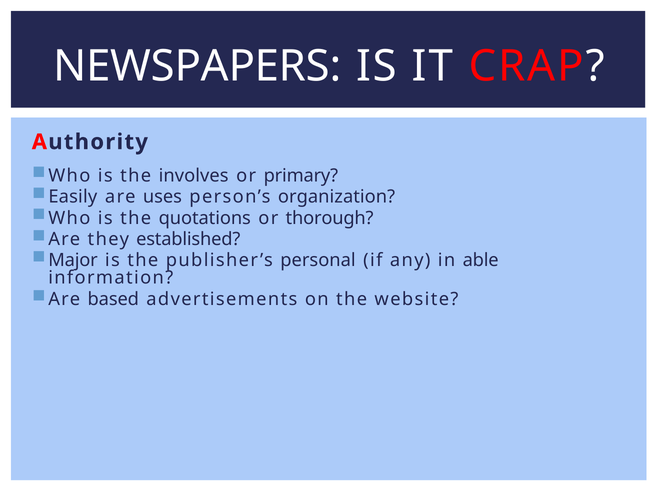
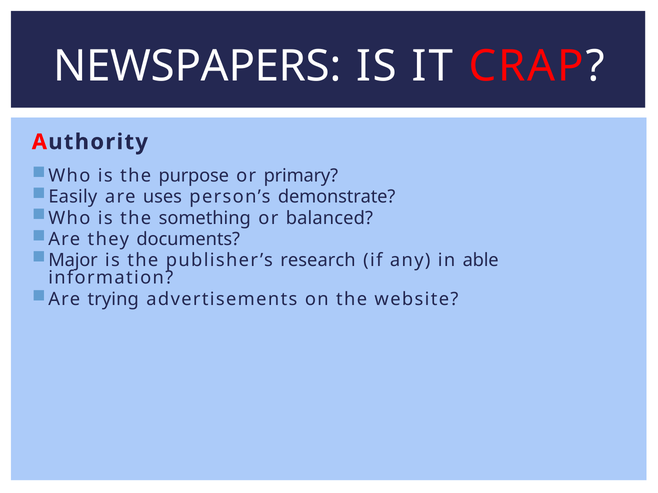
involves: involves -> purpose (194, 176)
organization: organization -> demonstrate (337, 197)
quotations: quotations -> something (205, 218)
thorough: thorough -> balanced (329, 218)
established: established -> documents (188, 239)
personal: personal -> research (318, 261)
based: based -> trying (113, 299)
